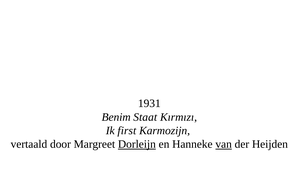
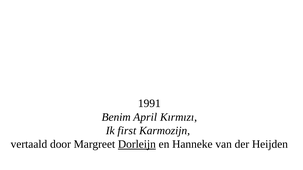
1931: 1931 -> 1991 (149, 104)
Staat: Staat -> April (145, 117)
van underline: present -> none (224, 145)
